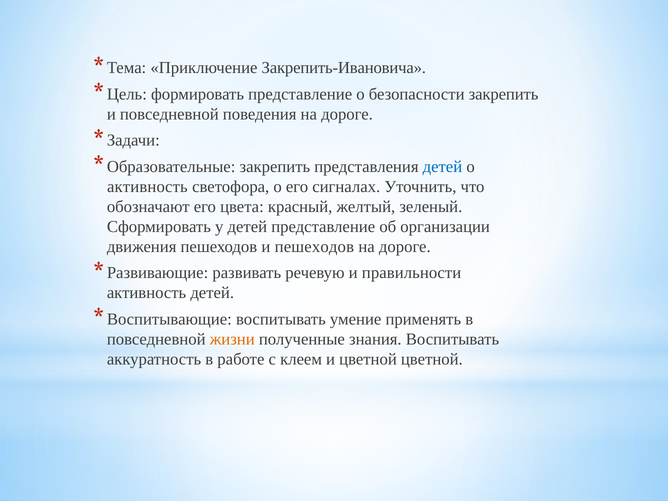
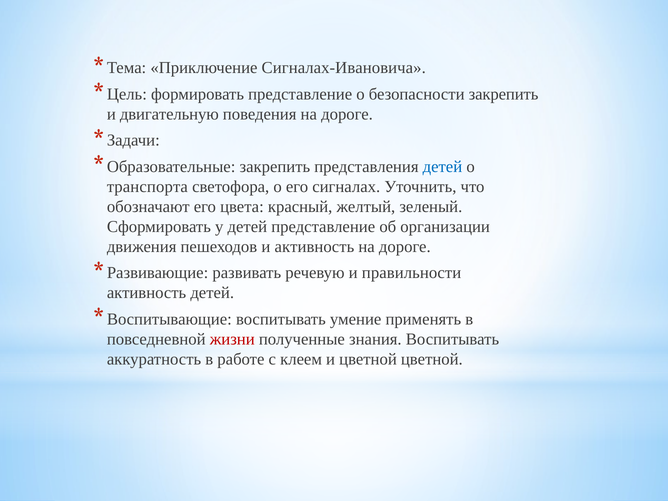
Закрепить-Ивановича: Закрепить-Ивановича -> Сигналах-Ивановича (344, 68)
и повседневной: повседневной -> двигательную (169, 114)
активность: активность -> транспорта (147, 187)
и пешеходов: пешеходов -> активность (314, 247)
жизни colour: orange -> red (232, 339)
